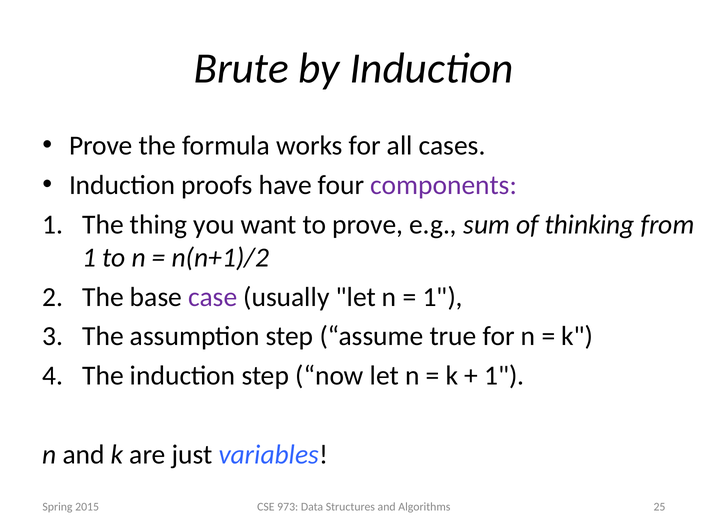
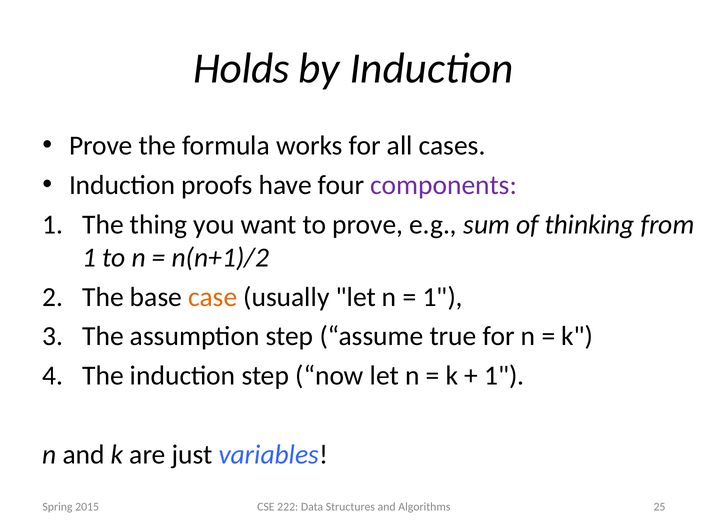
Brute: Brute -> Holds (241, 69)
case colour: purple -> orange (213, 297)
973: 973 -> 222 (288, 507)
